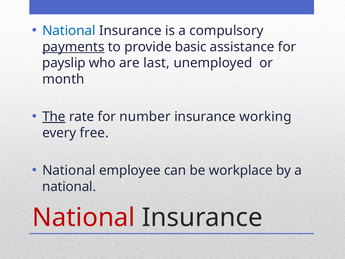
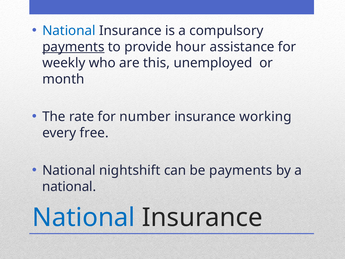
basic: basic -> hour (191, 47)
payslip: payslip -> weekly (64, 63)
last: last -> this (157, 63)
The underline: present -> none (54, 117)
employee: employee -> nightshift (130, 170)
be workplace: workplace -> payments (241, 170)
National colour: red -> blue (84, 217)
